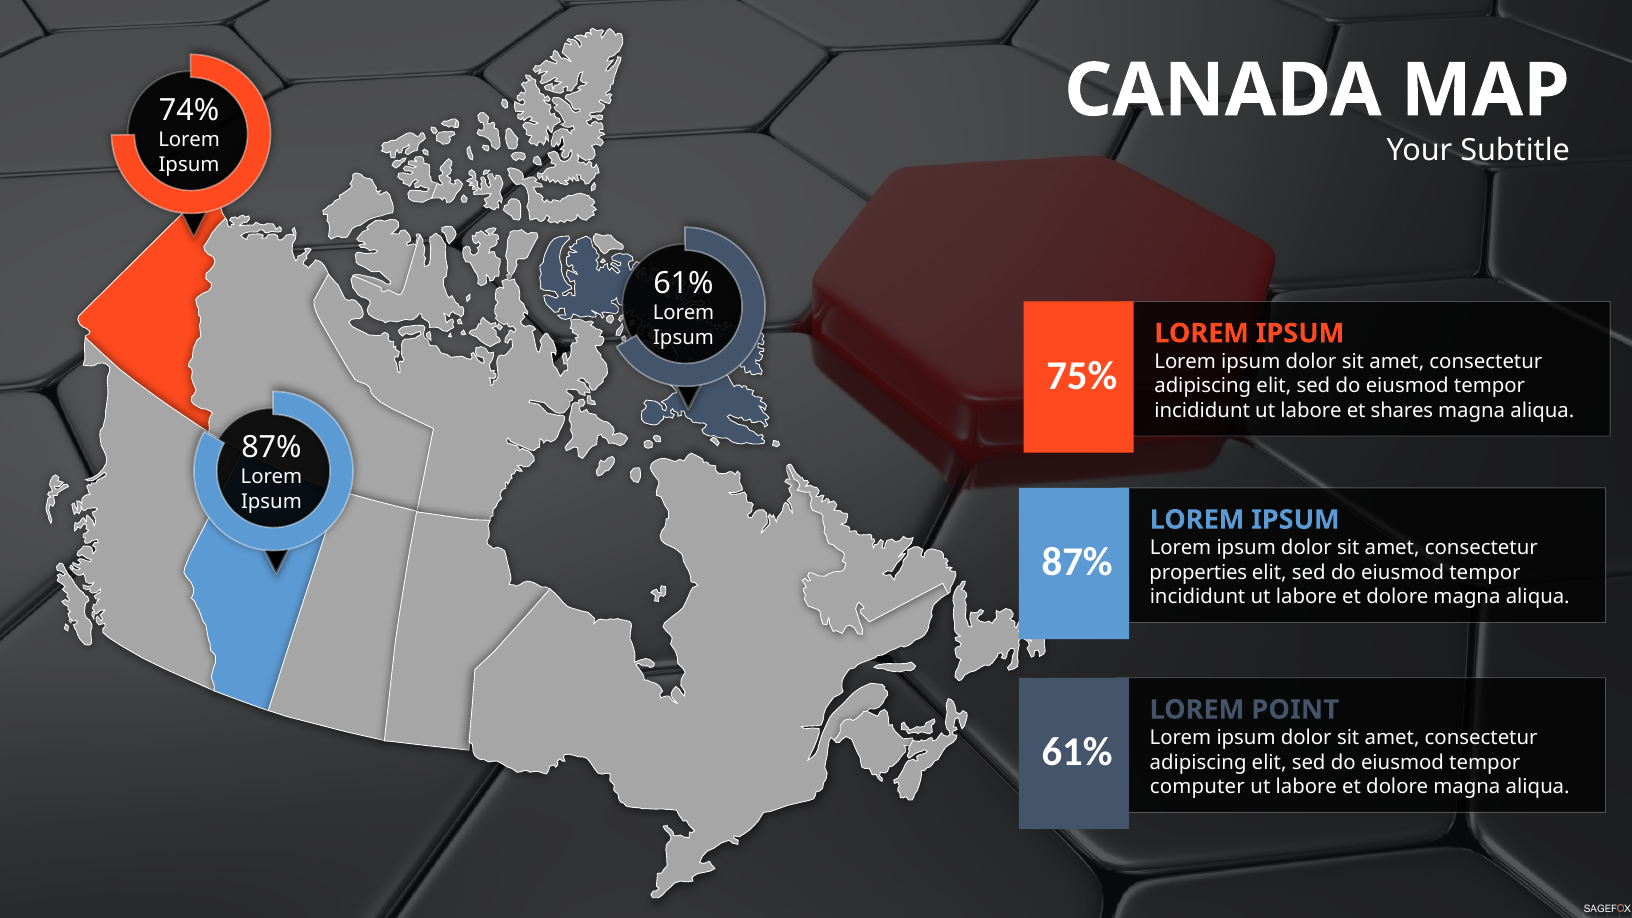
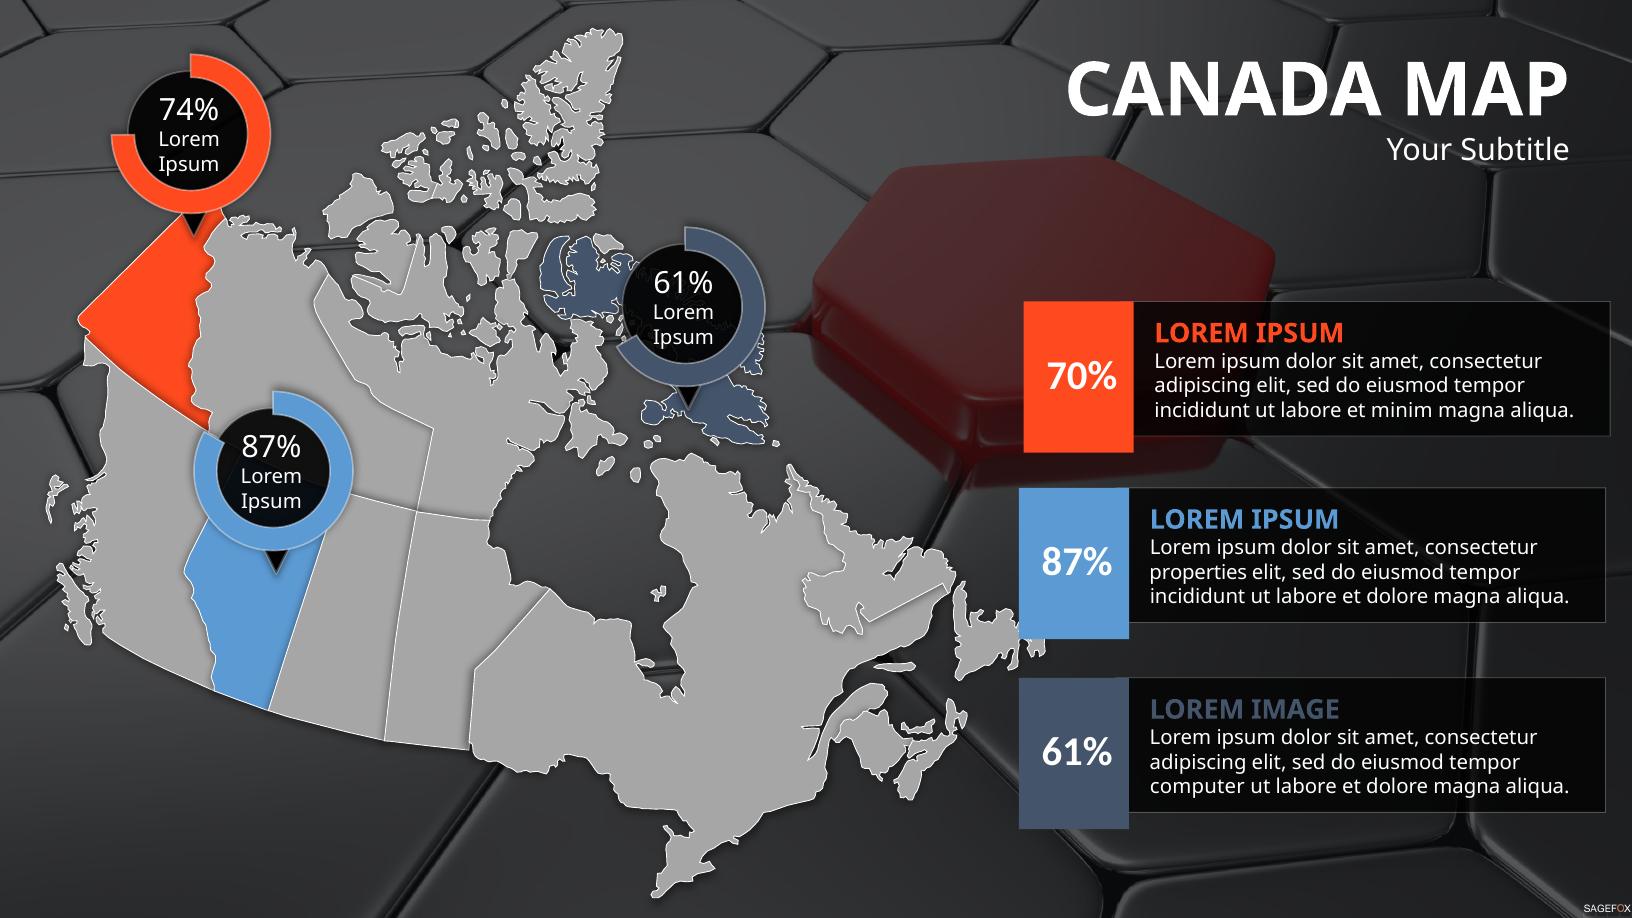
75%: 75% -> 70% (1082, 376)
shares: shares -> minim (1402, 410)
POINT: POINT -> IMAGE (1295, 710)
